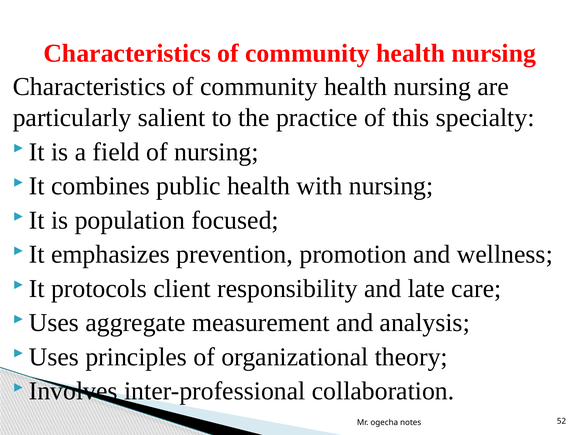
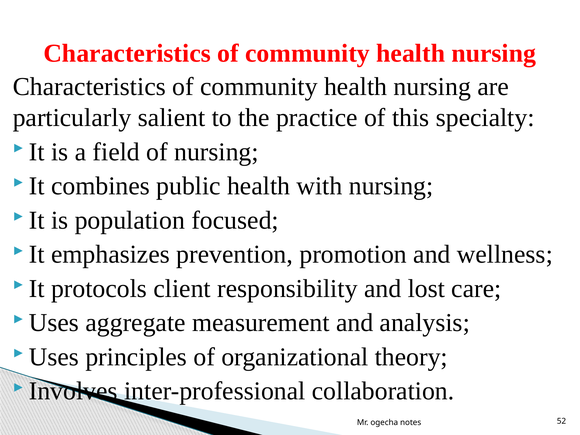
late: late -> lost (426, 289)
